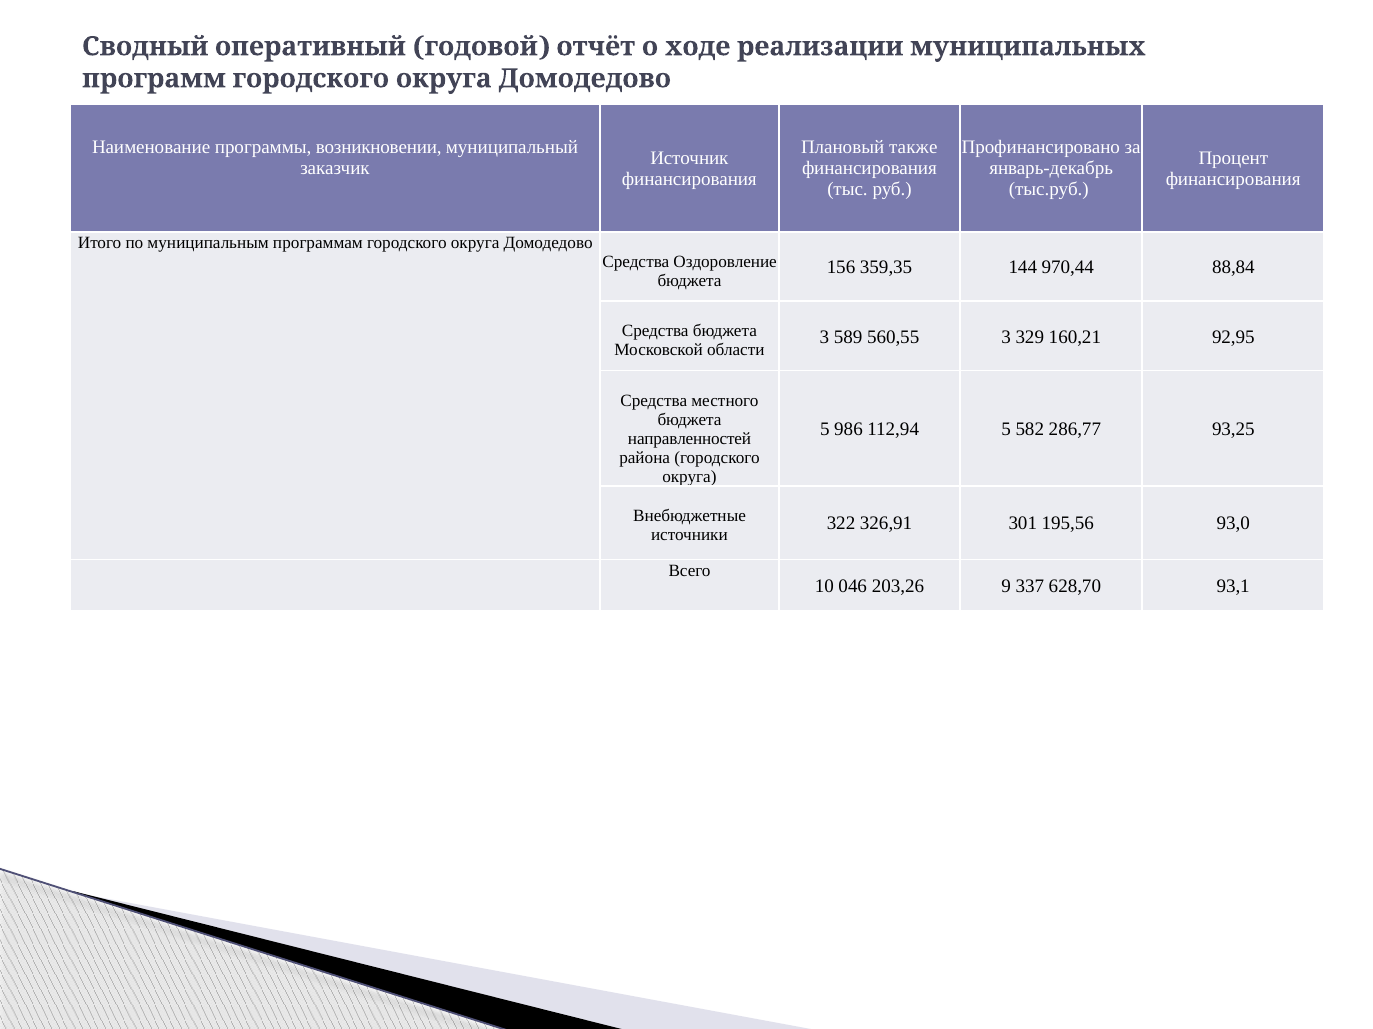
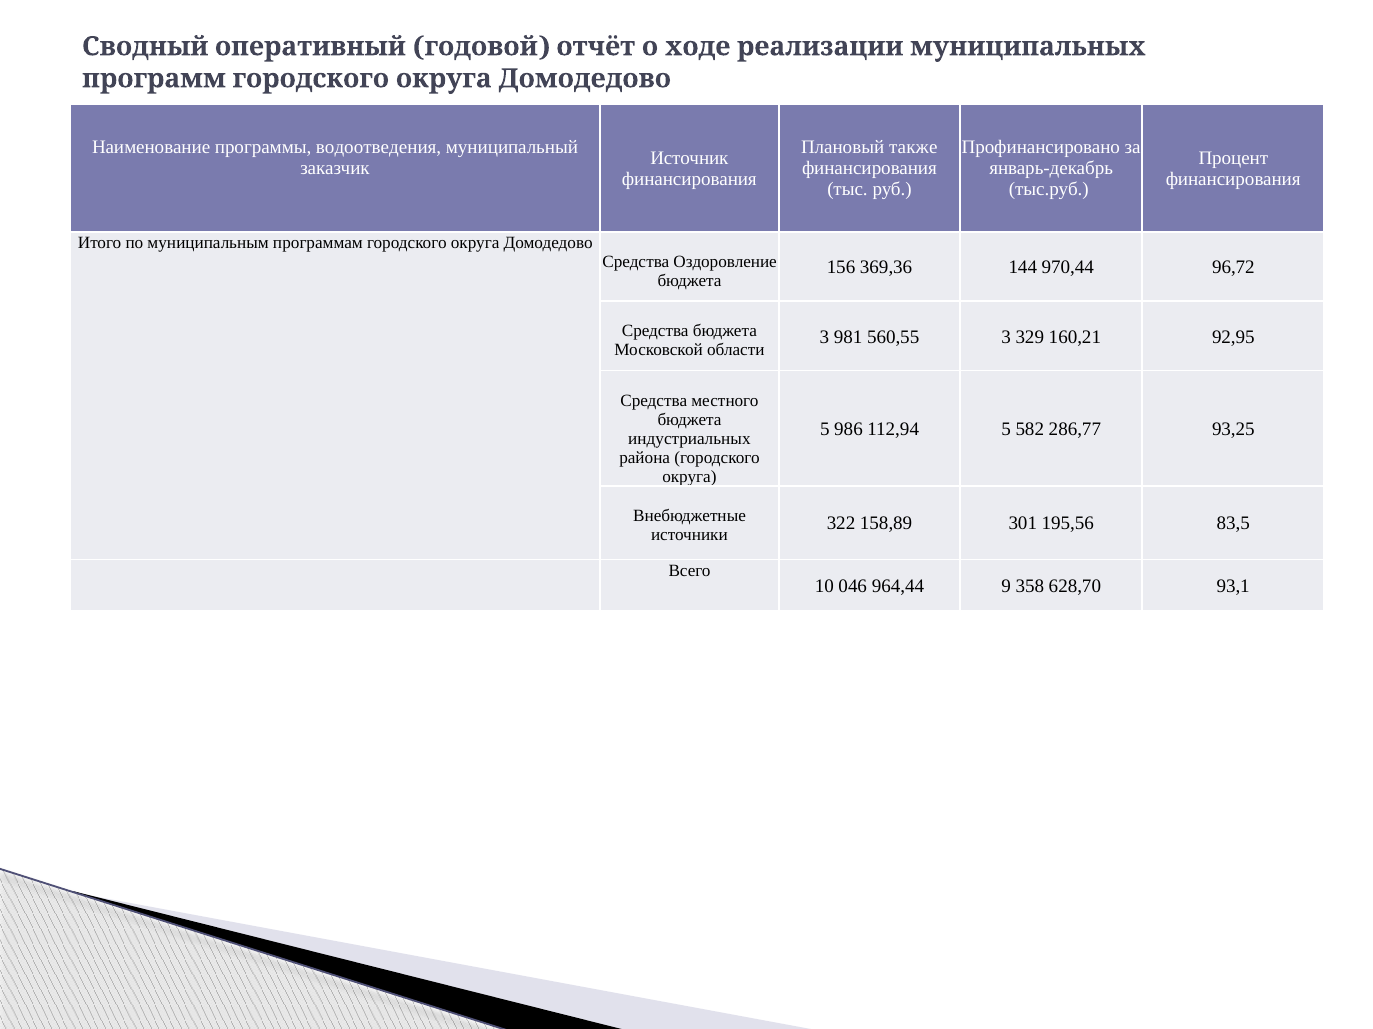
возникновении: возникновении -> водоотведения (379, 148)
359,35: 359,35 -> 369,36 (886, 267)
88,84: 88,84 -> 96,72 (1233, 267)
589: 589 -> 981 (848, 337)
направленностей: направленностей -> индустриальных (689, 439)
326,91: 326,91 -> 158,89 (886, 524)
93,0: 93,0 -> 83,5 (1233, 524)
203,26: 203,26 -> 964,44 (898, 586)
337: 337 -> 358 (1030, 586)
